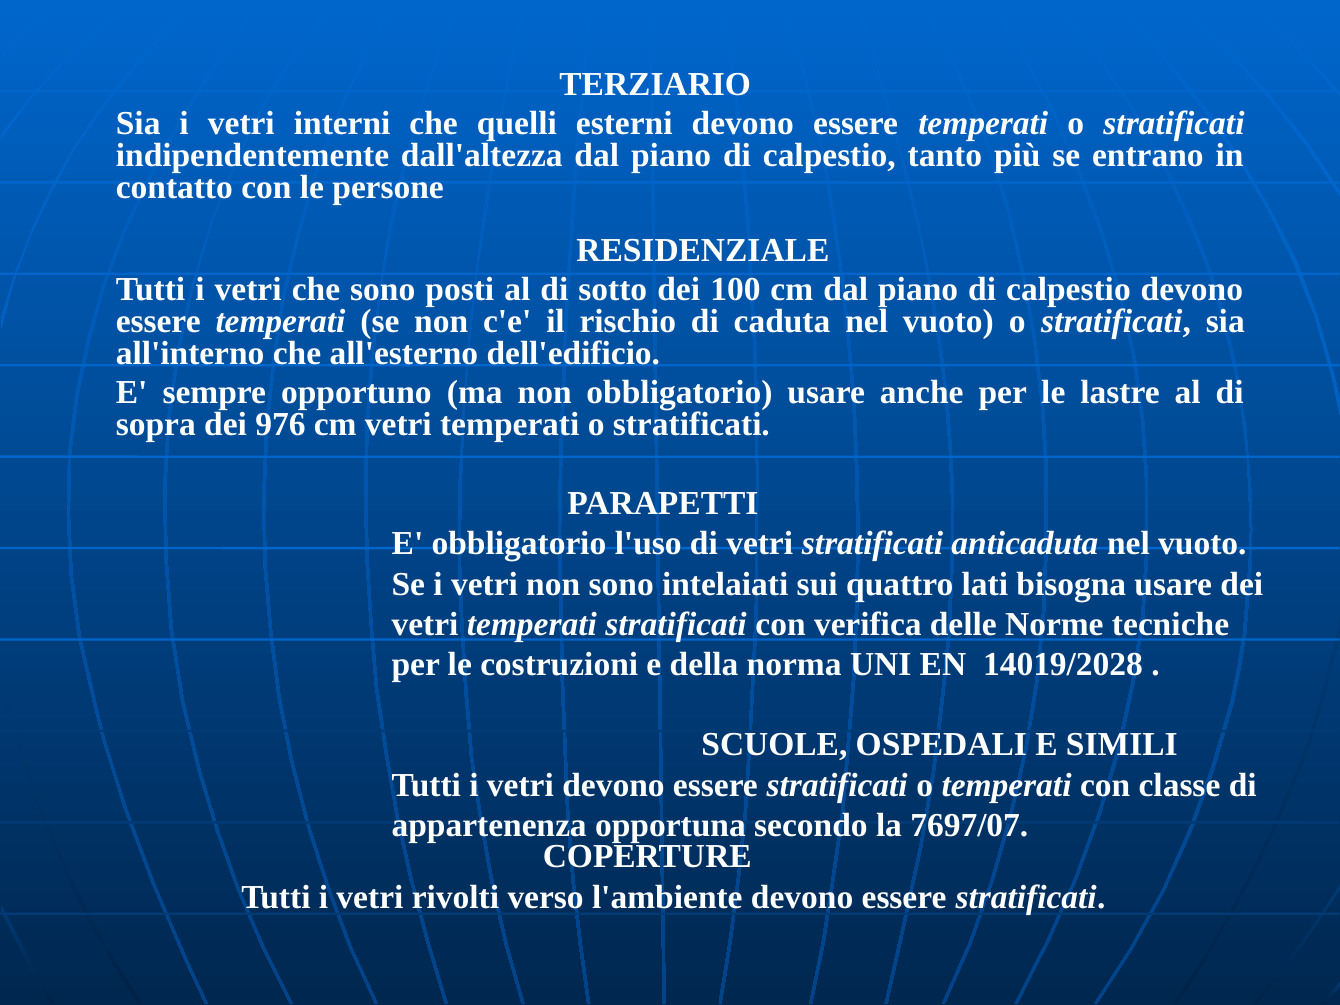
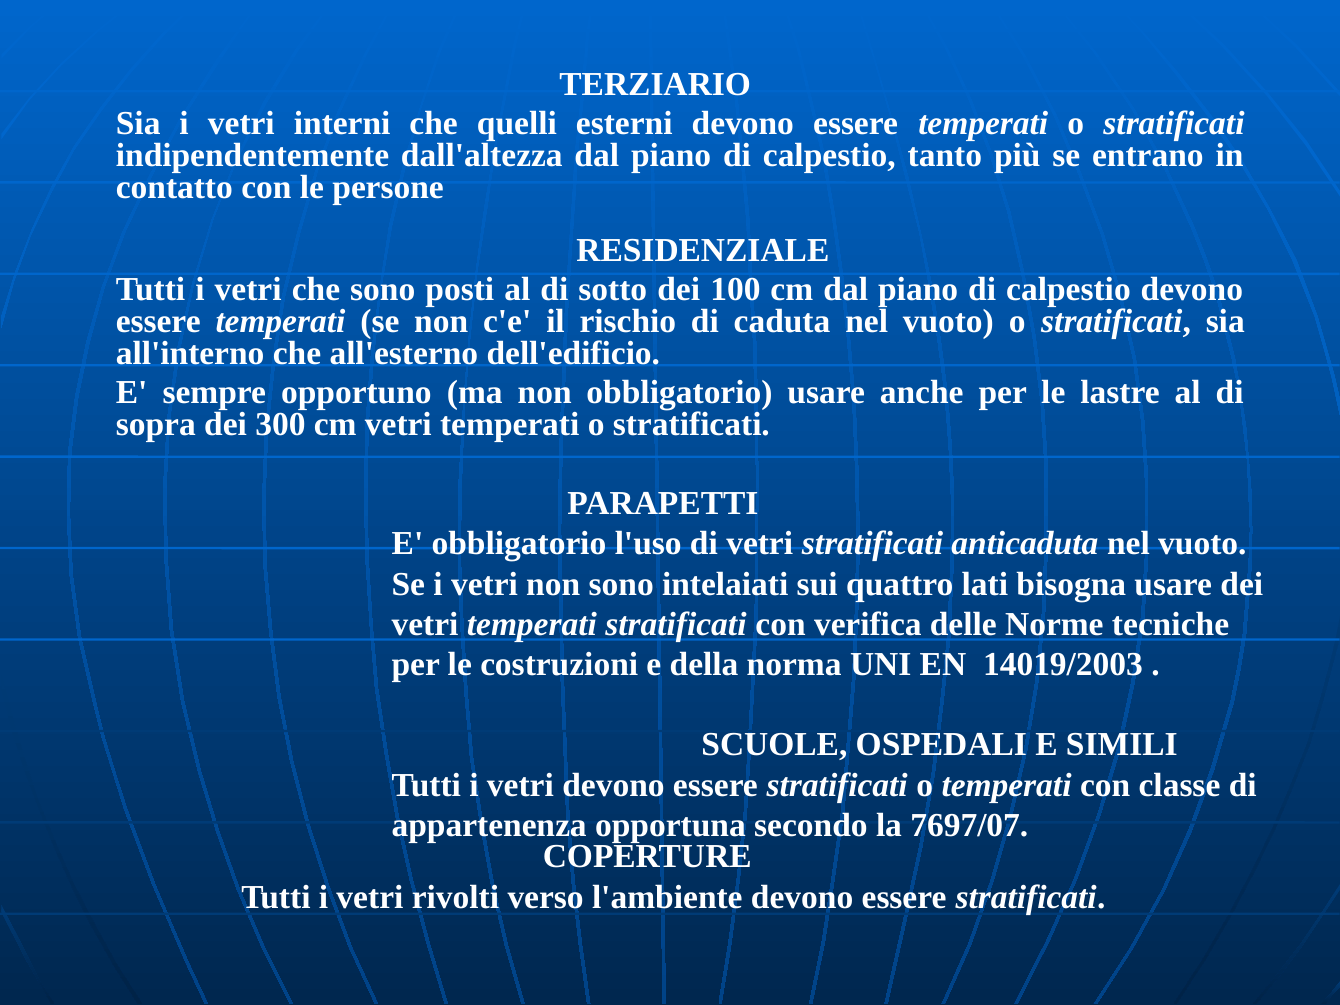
976: 976 -> 300 (280, 424)
14019/2028: 14019/2028 -> 14019/2003 (1063, 664)
